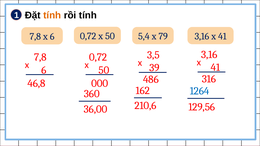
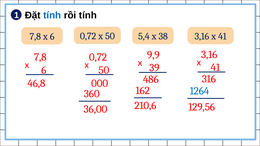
tính colour: orange -> blue (52, 15)
79: 79 -> 38 (163, 36)
3,5: 3,5 -> 9,9 (153, 55)
